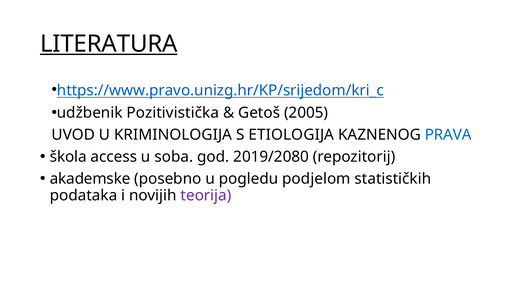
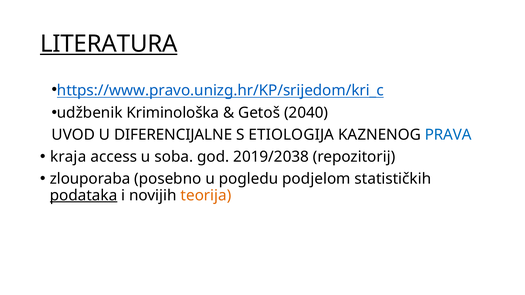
Pozitivistička: Pozitivistička -> Kriminološka (173, 113)
2005: 2005 -> 2040 (306, 113)
KRIMINOLOGIJA: KRIMINOLOGIJA -> DIFERENCIJALNE (173, 135)
škola: škola -> kraja (68, 157)
2019/2080: 2019/2080 -> 2019/2038 (271, 157)
akademske: akademske -> zlouporaba (90, 179)
podataka underline: none -> present (84, 196)
teorija colour: purple -> orange (206, 196)
